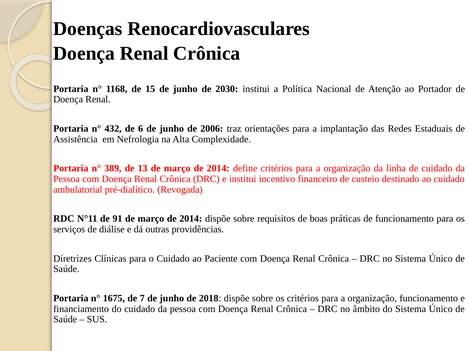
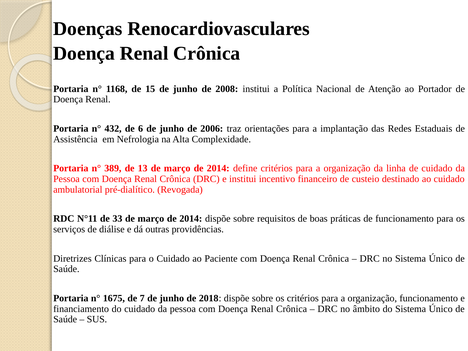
2030: 2030 -> 2008 (227, 89)
91: 91 -> 33 (117, 219)
